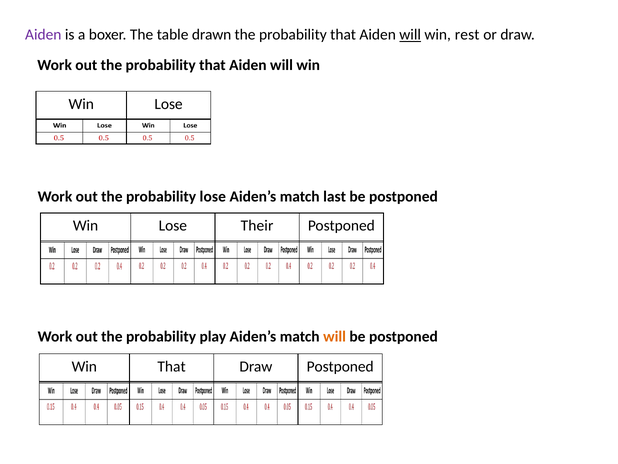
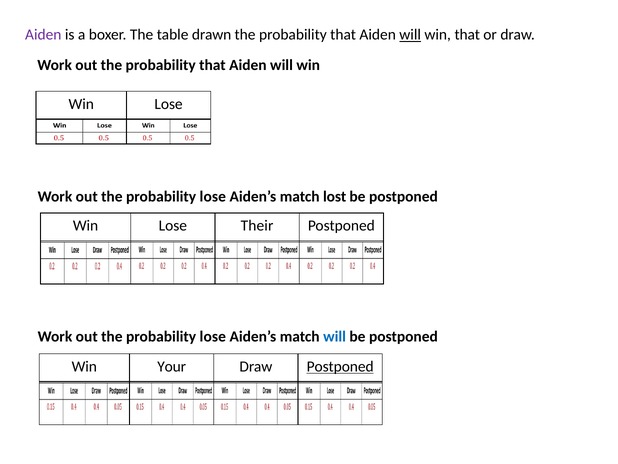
win rest: rest -> that (467, 35)
last: last -> lost (335, 196)
play: play -> lose (213, 336)
will colour: orange -> blue (335, 336)
Win That: That -> Your (172, 366)
Postponed underline: none -> present (340, 366)
